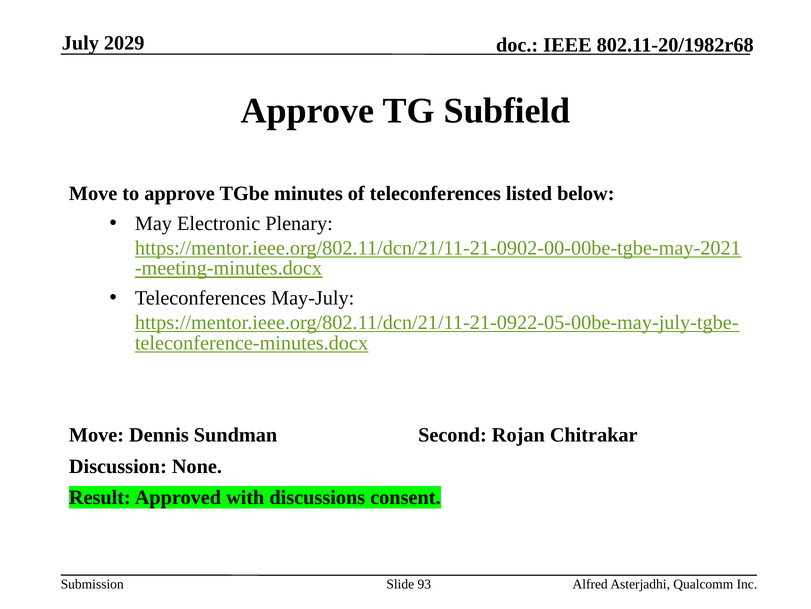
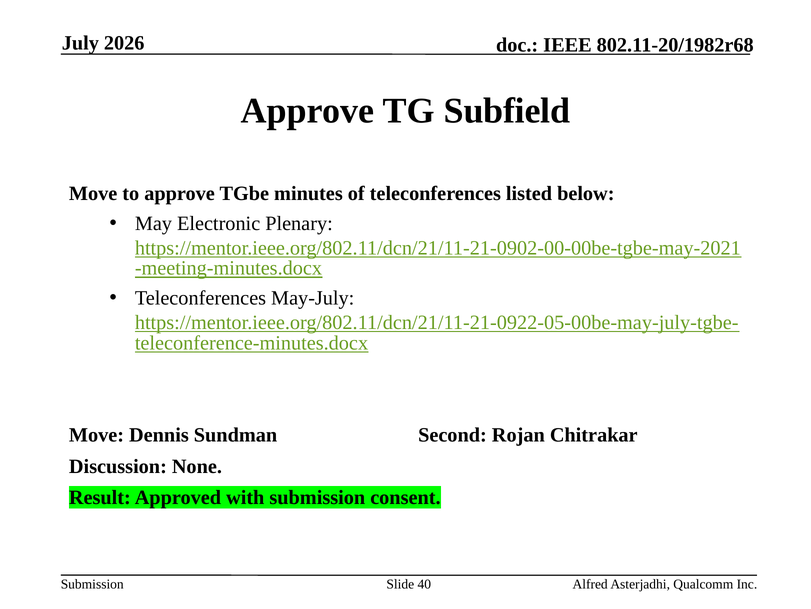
2029: 2029 -> 2026 (124, 43)
with discussions: discussions -> submission (317, 497)
93: 93 -> 40 (424, 583)
